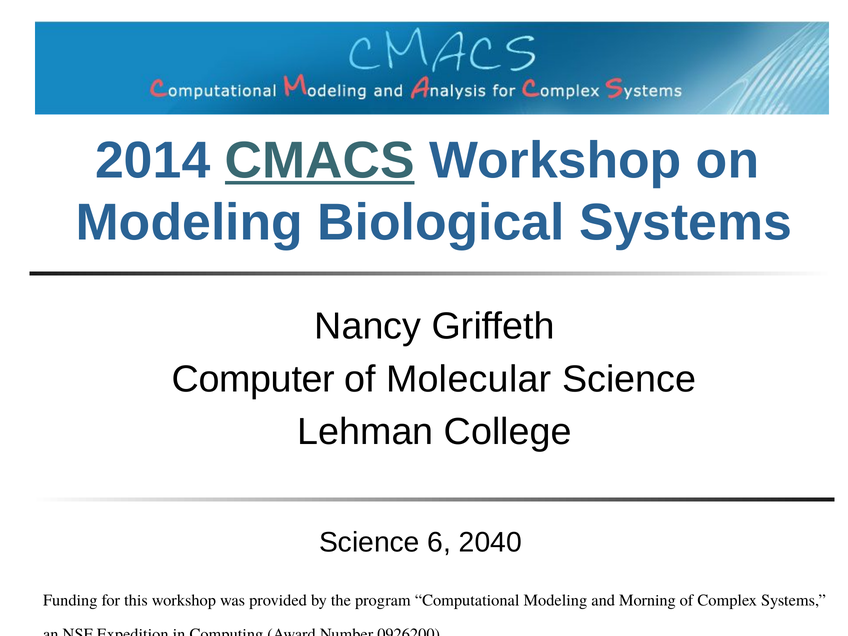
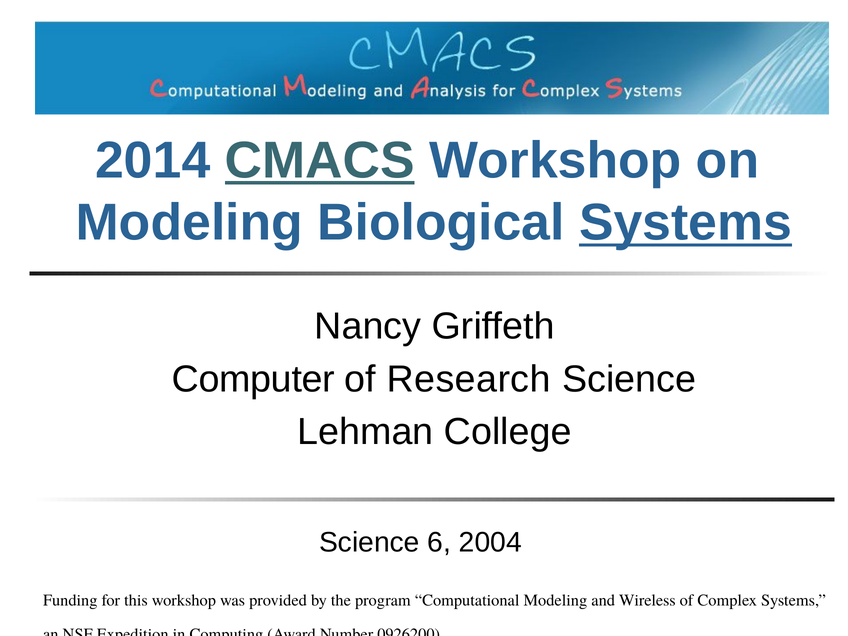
Systems underline: none -> present (686, 223)
Molecular: Molecular -> Research (469, 379)
2040: 2040 -> 2004 (490, 543)
Morning: Morning -> Wireless (647, 600)
